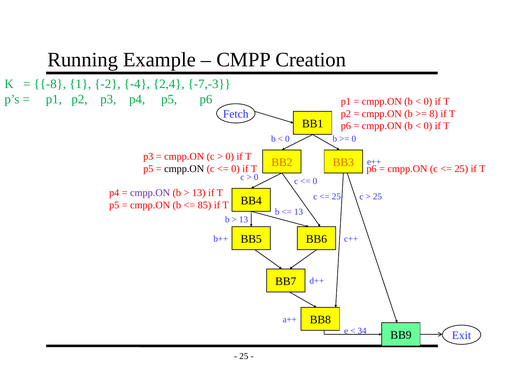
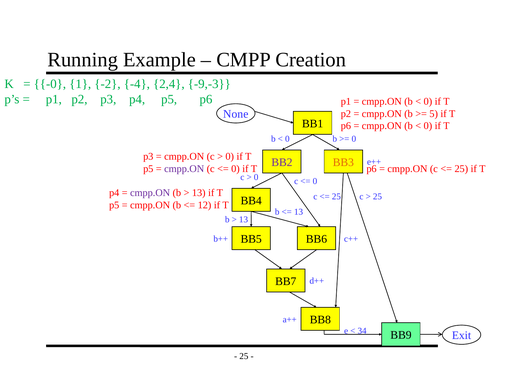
-8: -8 -> -0 (50, 84)
-7,-3: -7,-3 -> -9,-3 (209, 84)
Fetch: Fetch -> None (236, 114)
8: 8 -> 5 (434, 114)
BB2 colour: orange -> purple (282, 162)
cmpp.ON colour: black -> purple (184, 169)
85: 85 -> 12 (205, 205)
